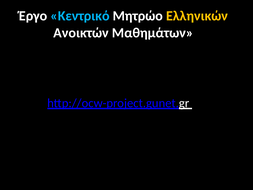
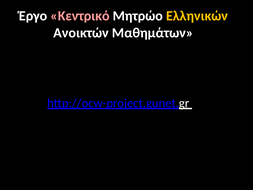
Κεντρικό colour: light blue -> pink (80, 16)
